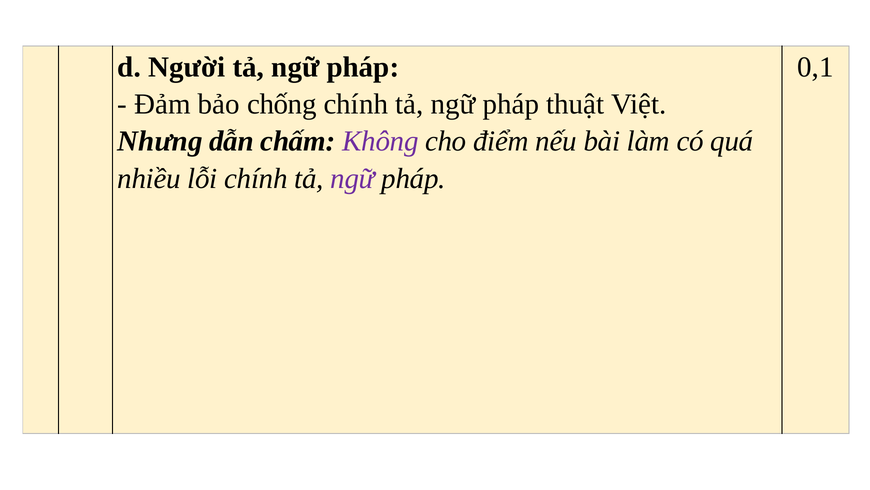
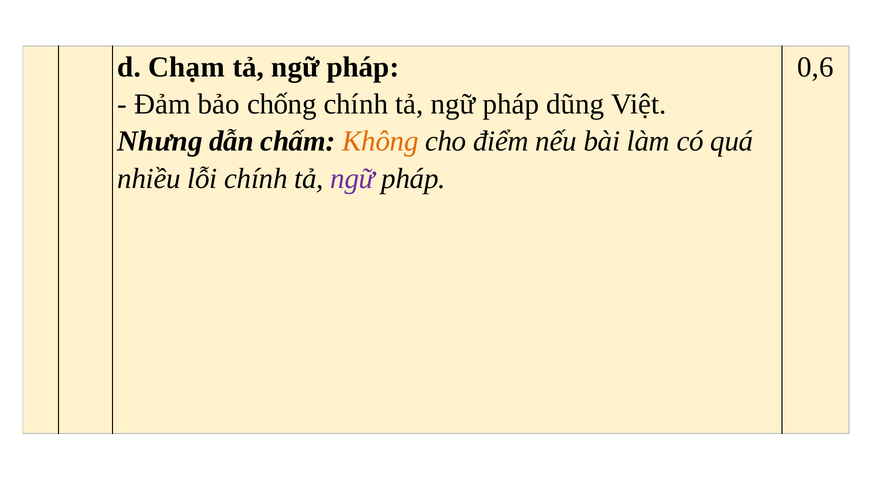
Người: Người -> Chạm (187, 67)
0,1: 0,1 -> 0,6 (816, 67)
thuật: thuật -> dũng (575, 104)
Không colour: purple -> orange (380, 141)
